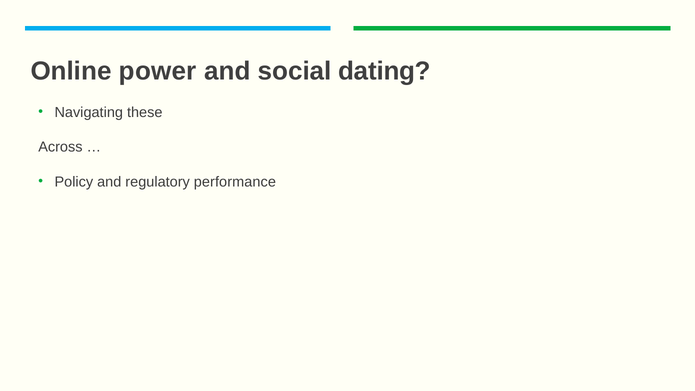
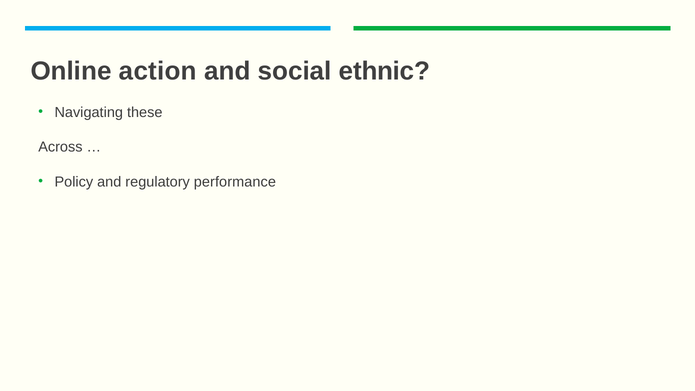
power: power -> action (158, 71)
dating: dating -> ethnic (384, 71)
